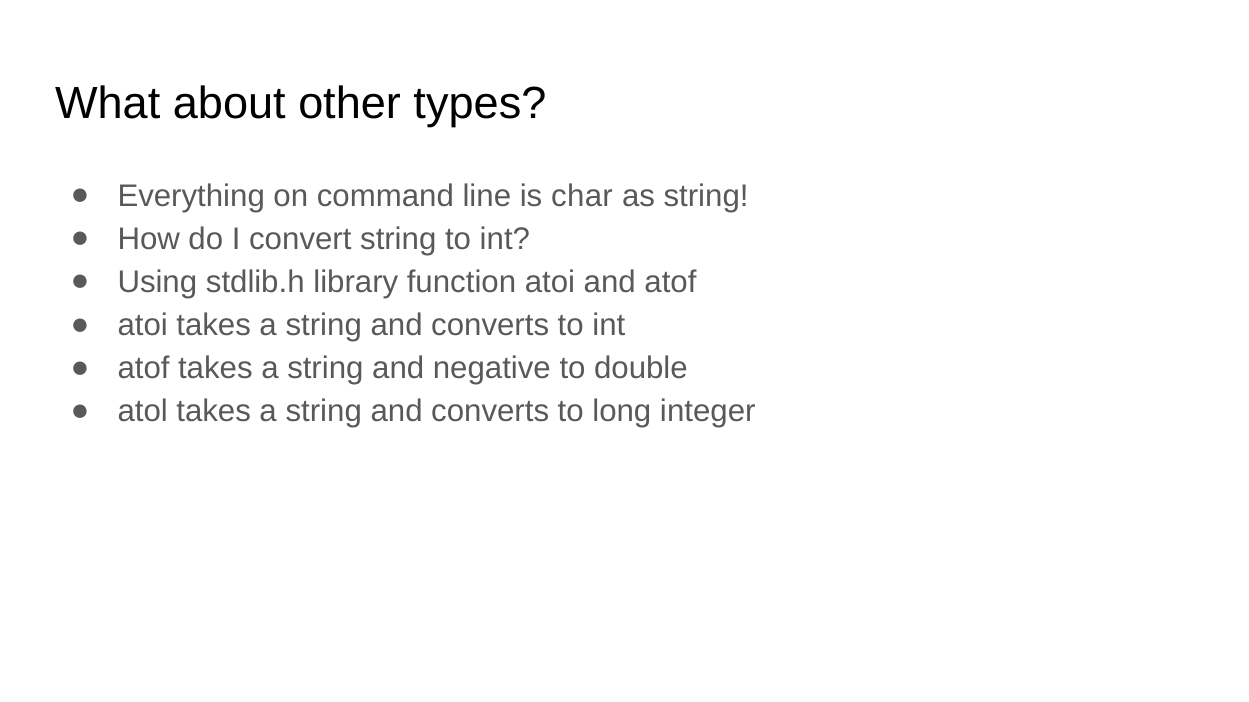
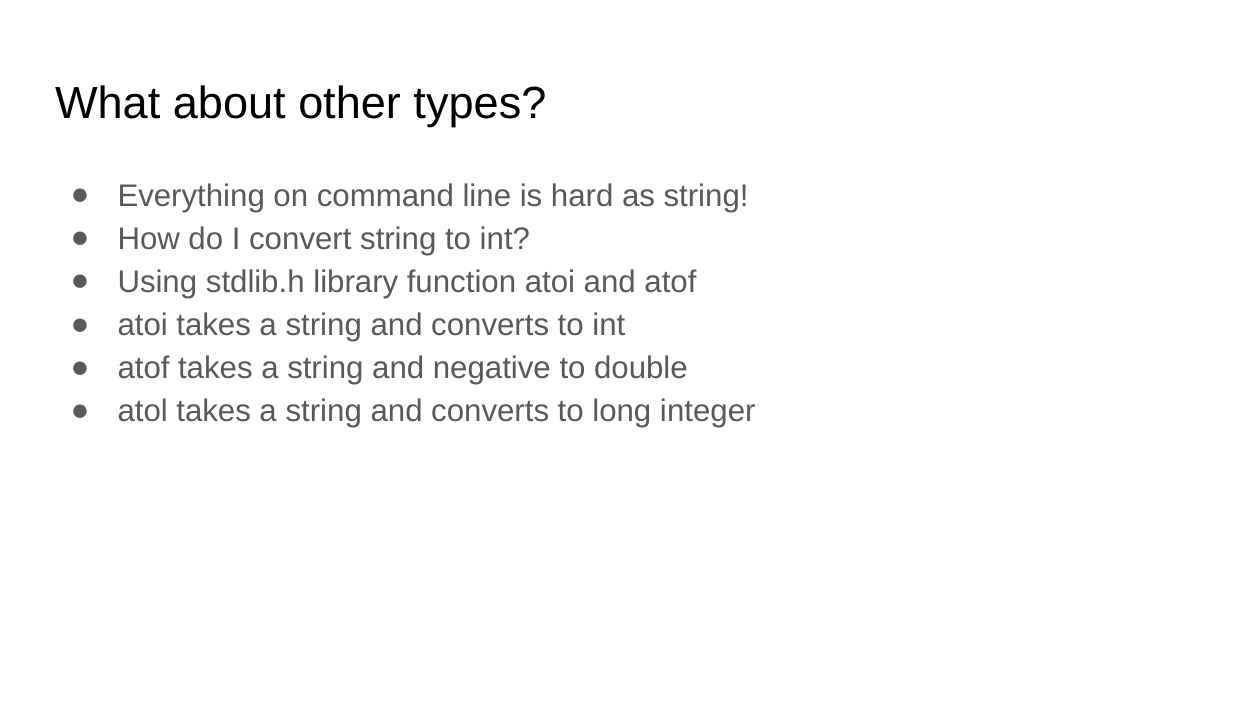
char: char -> hard (582, 196)
